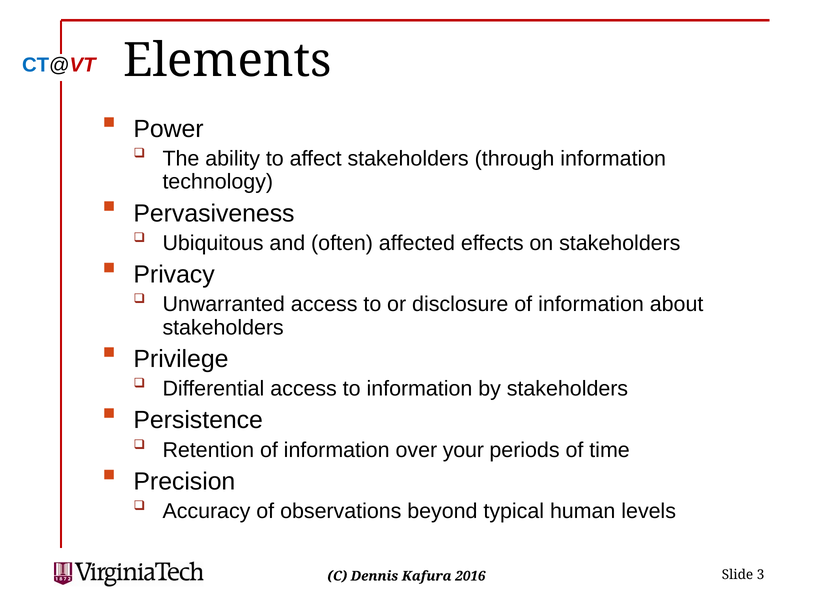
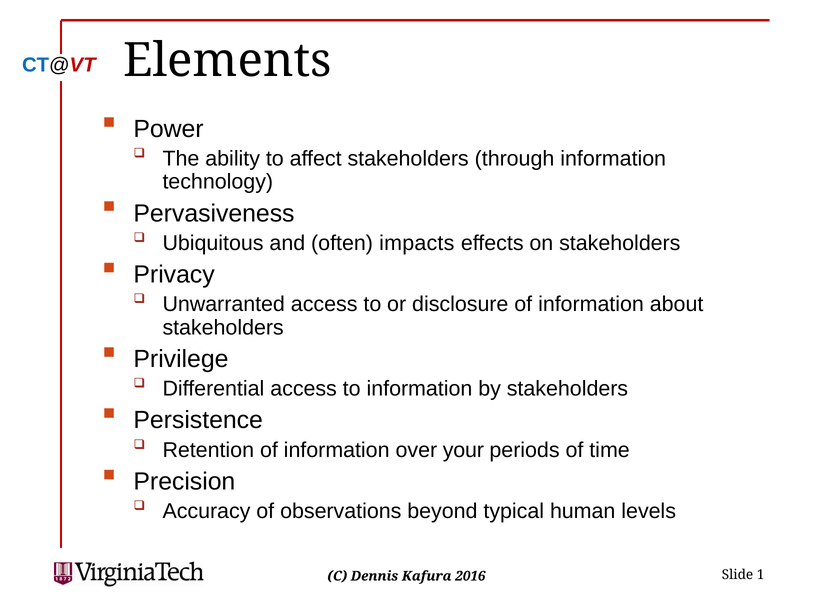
affected: affected -> impacts (417, 243)
3: 3 -> 1 (761, 575)
